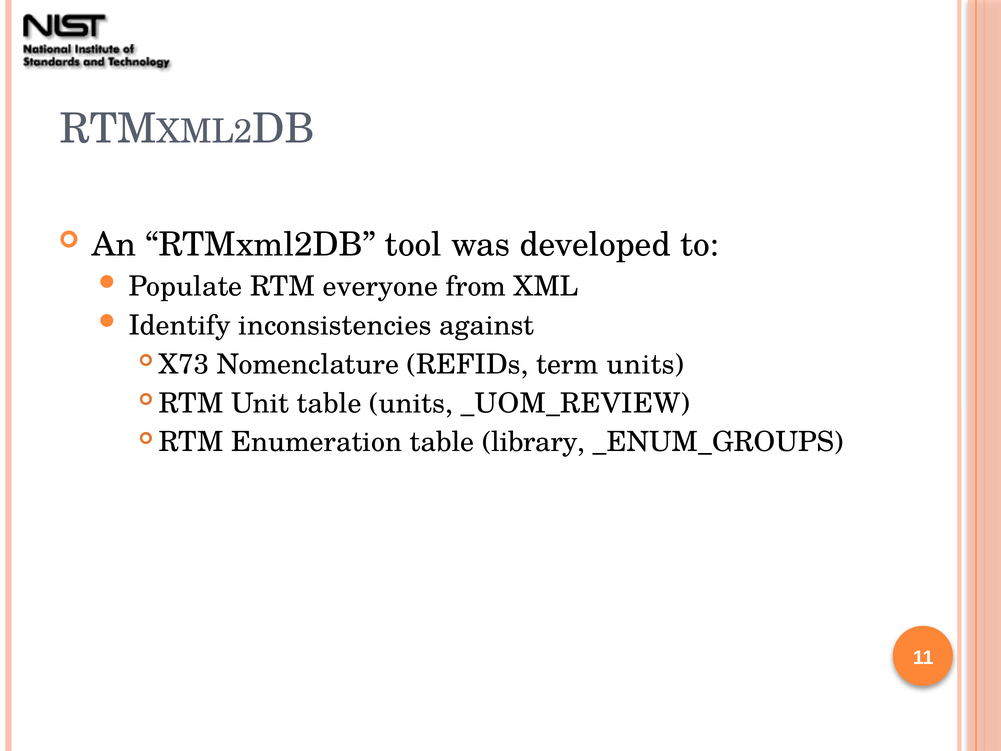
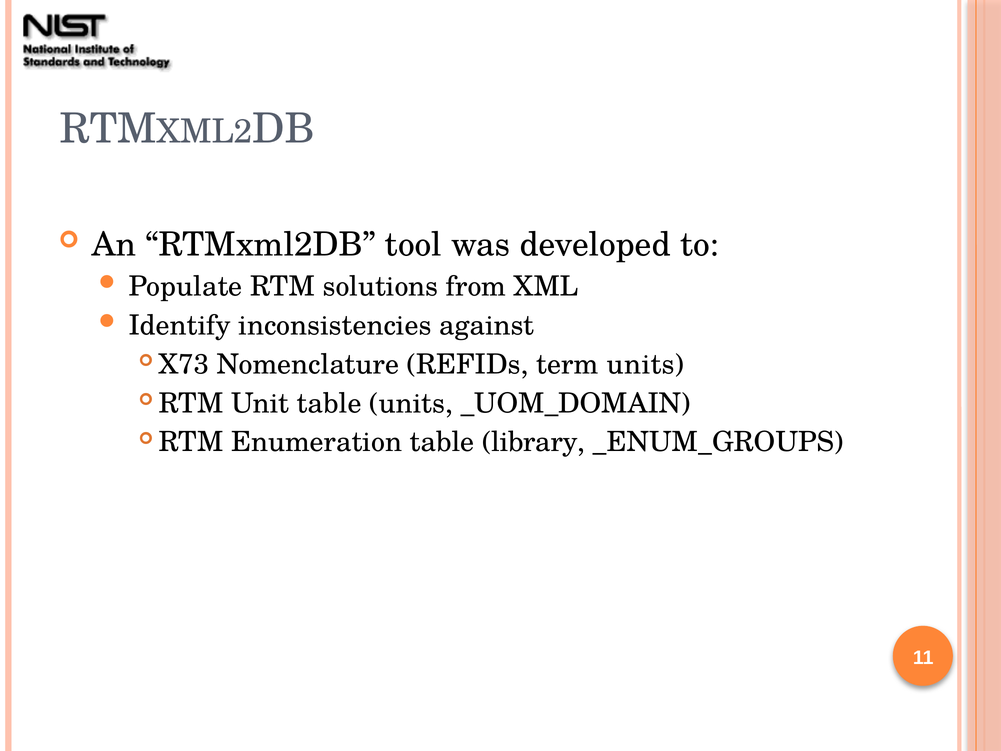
everyone: everyone -> solutions (380, 286)
_UOM_REVIEW: _UOM_REVIEW -> _UOM_DOMAIN (576, 403)
